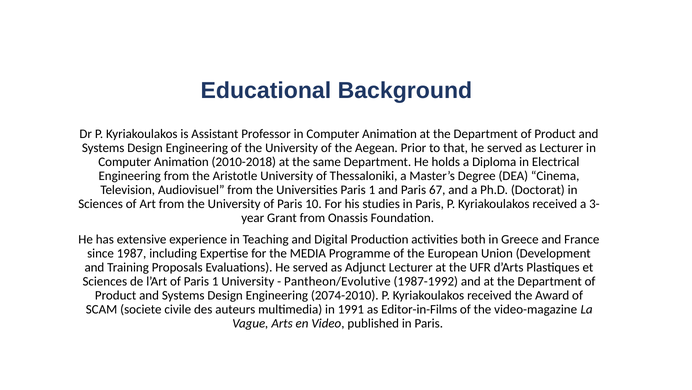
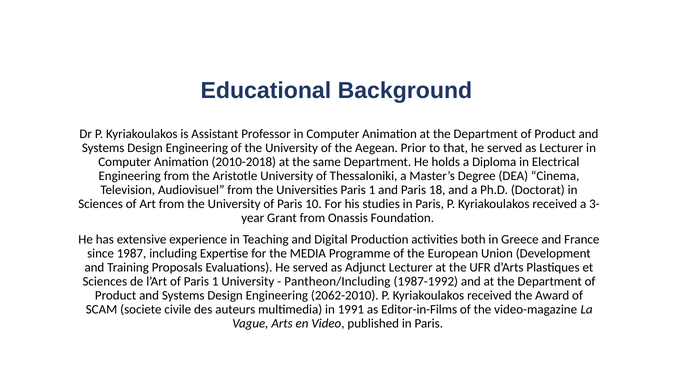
67: 67 -> 18 (437, 190)
Pantheon/Evolutive: Pantheon/Evolutive -> Pantheon/Including (337, 281)
2074-2010: 2074-2010 -> 2062-2010 (345, 295)
